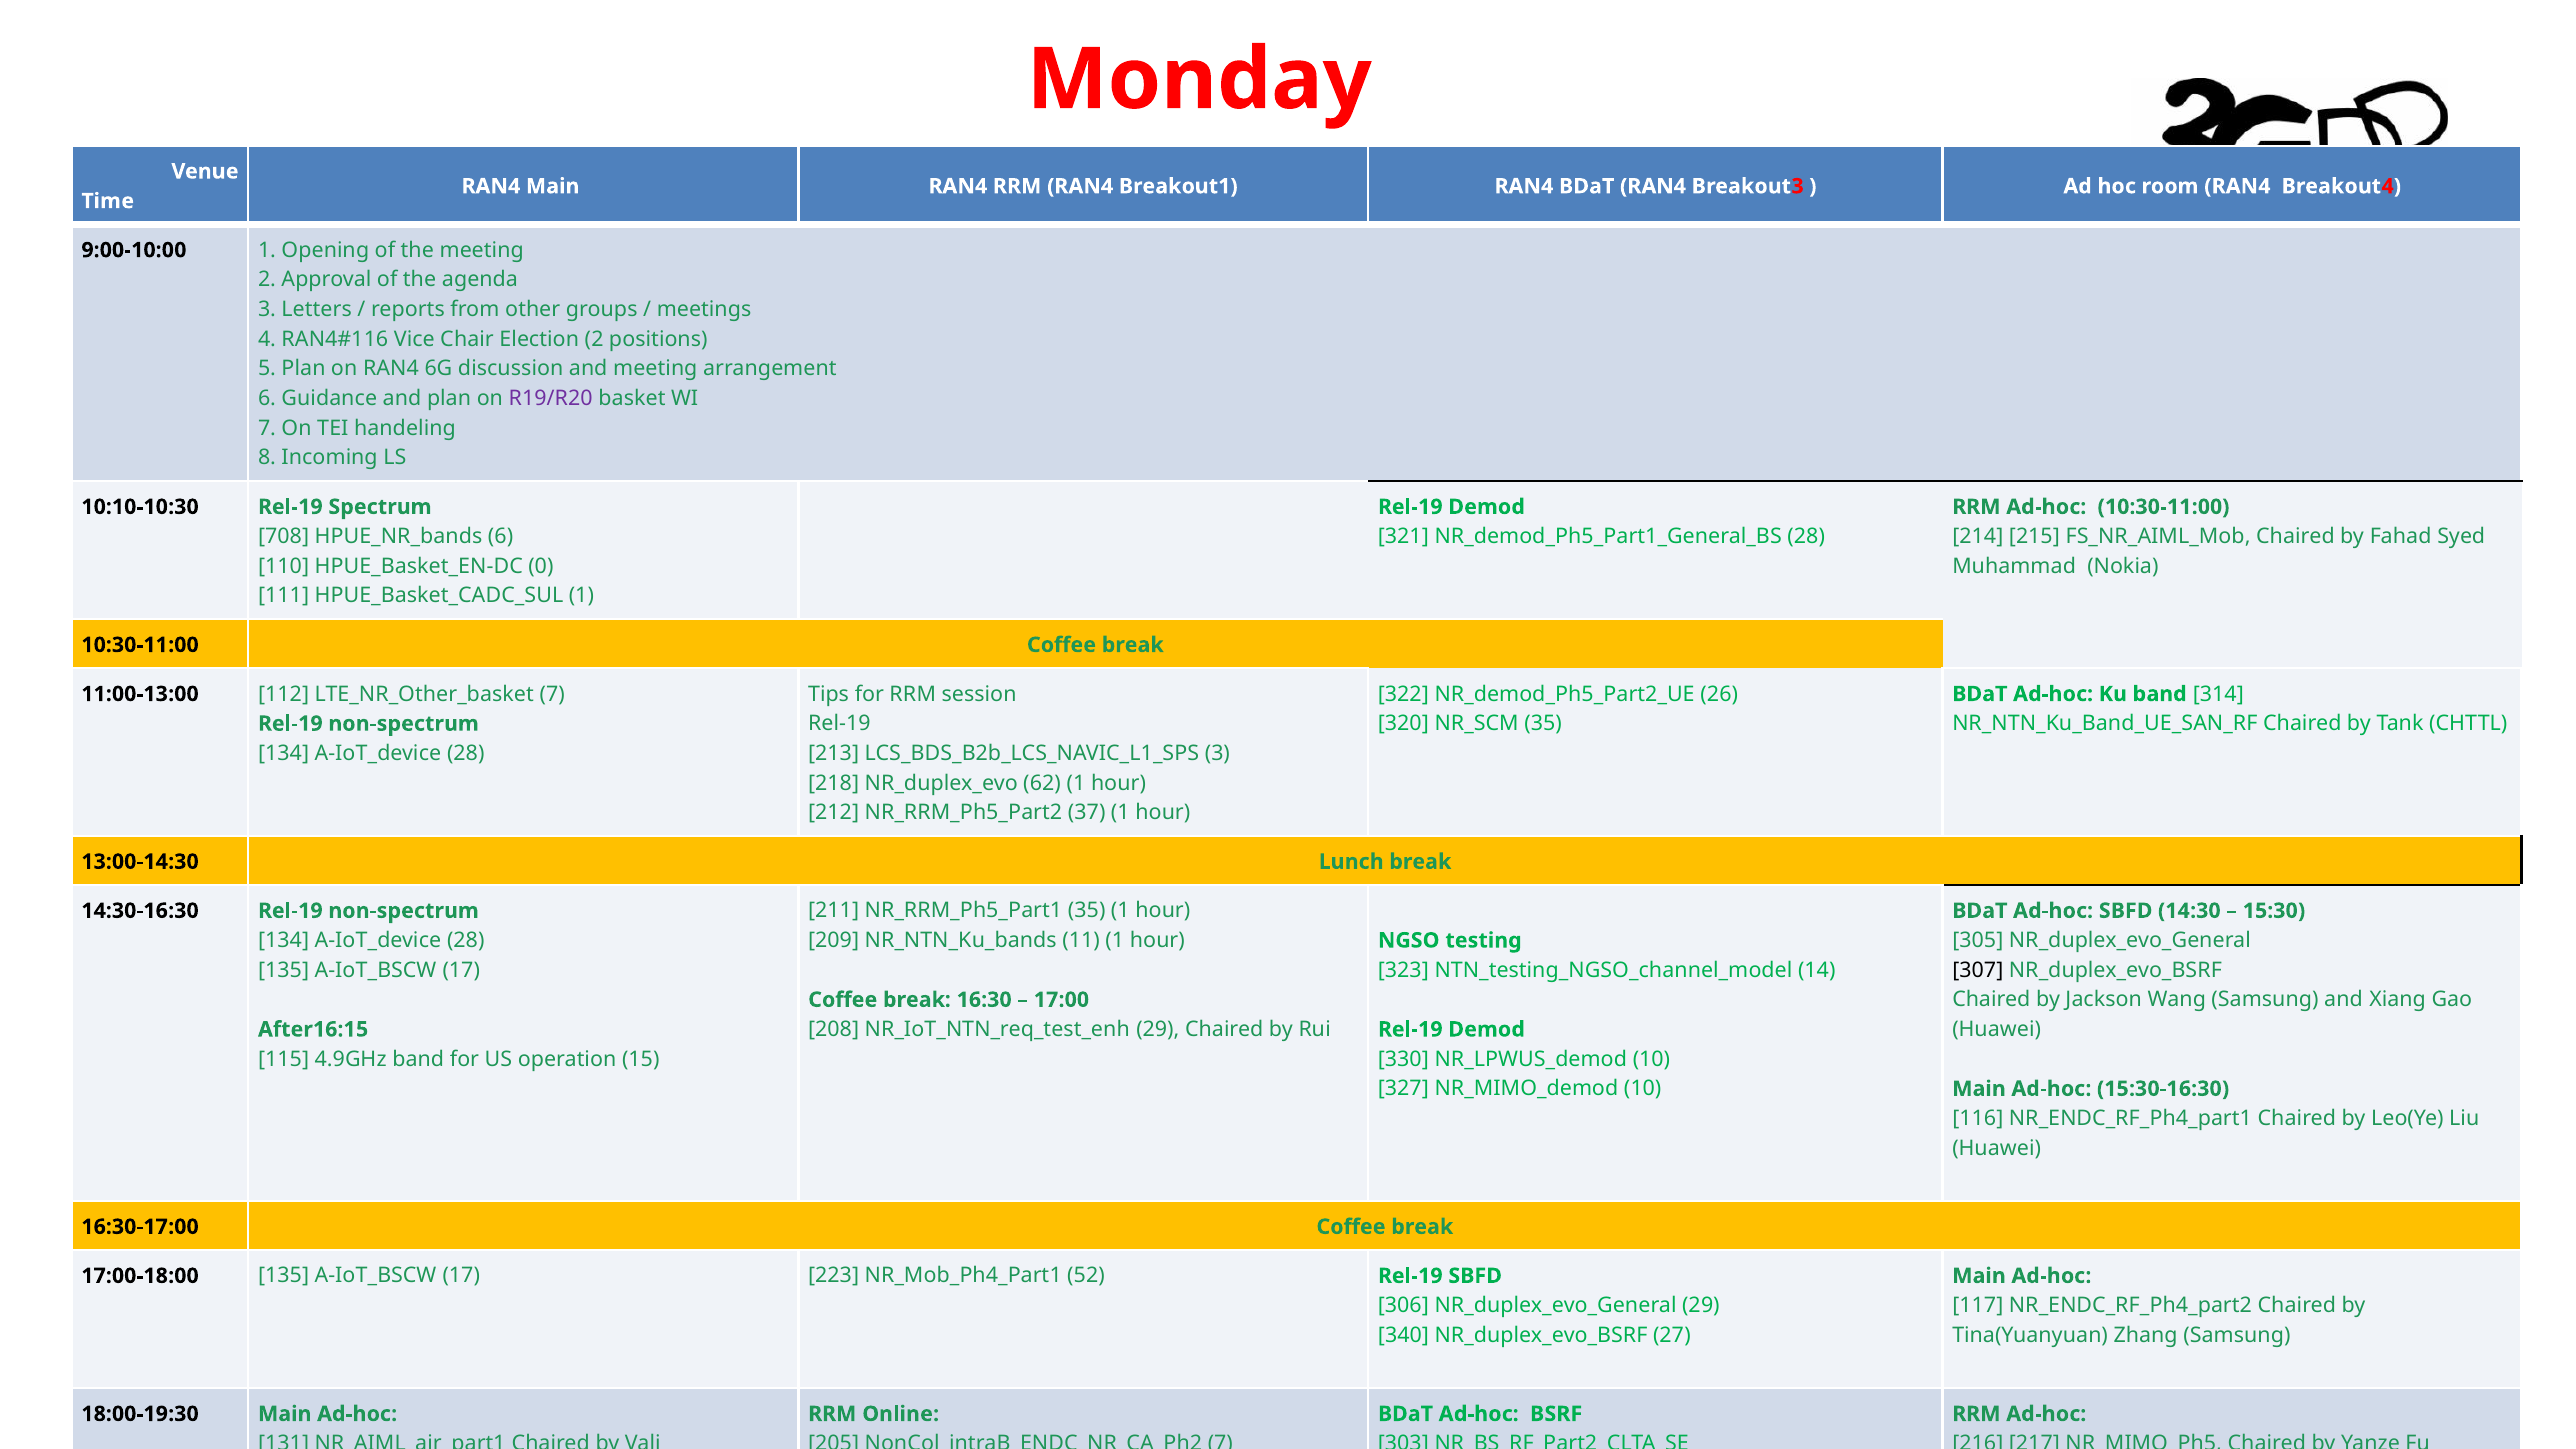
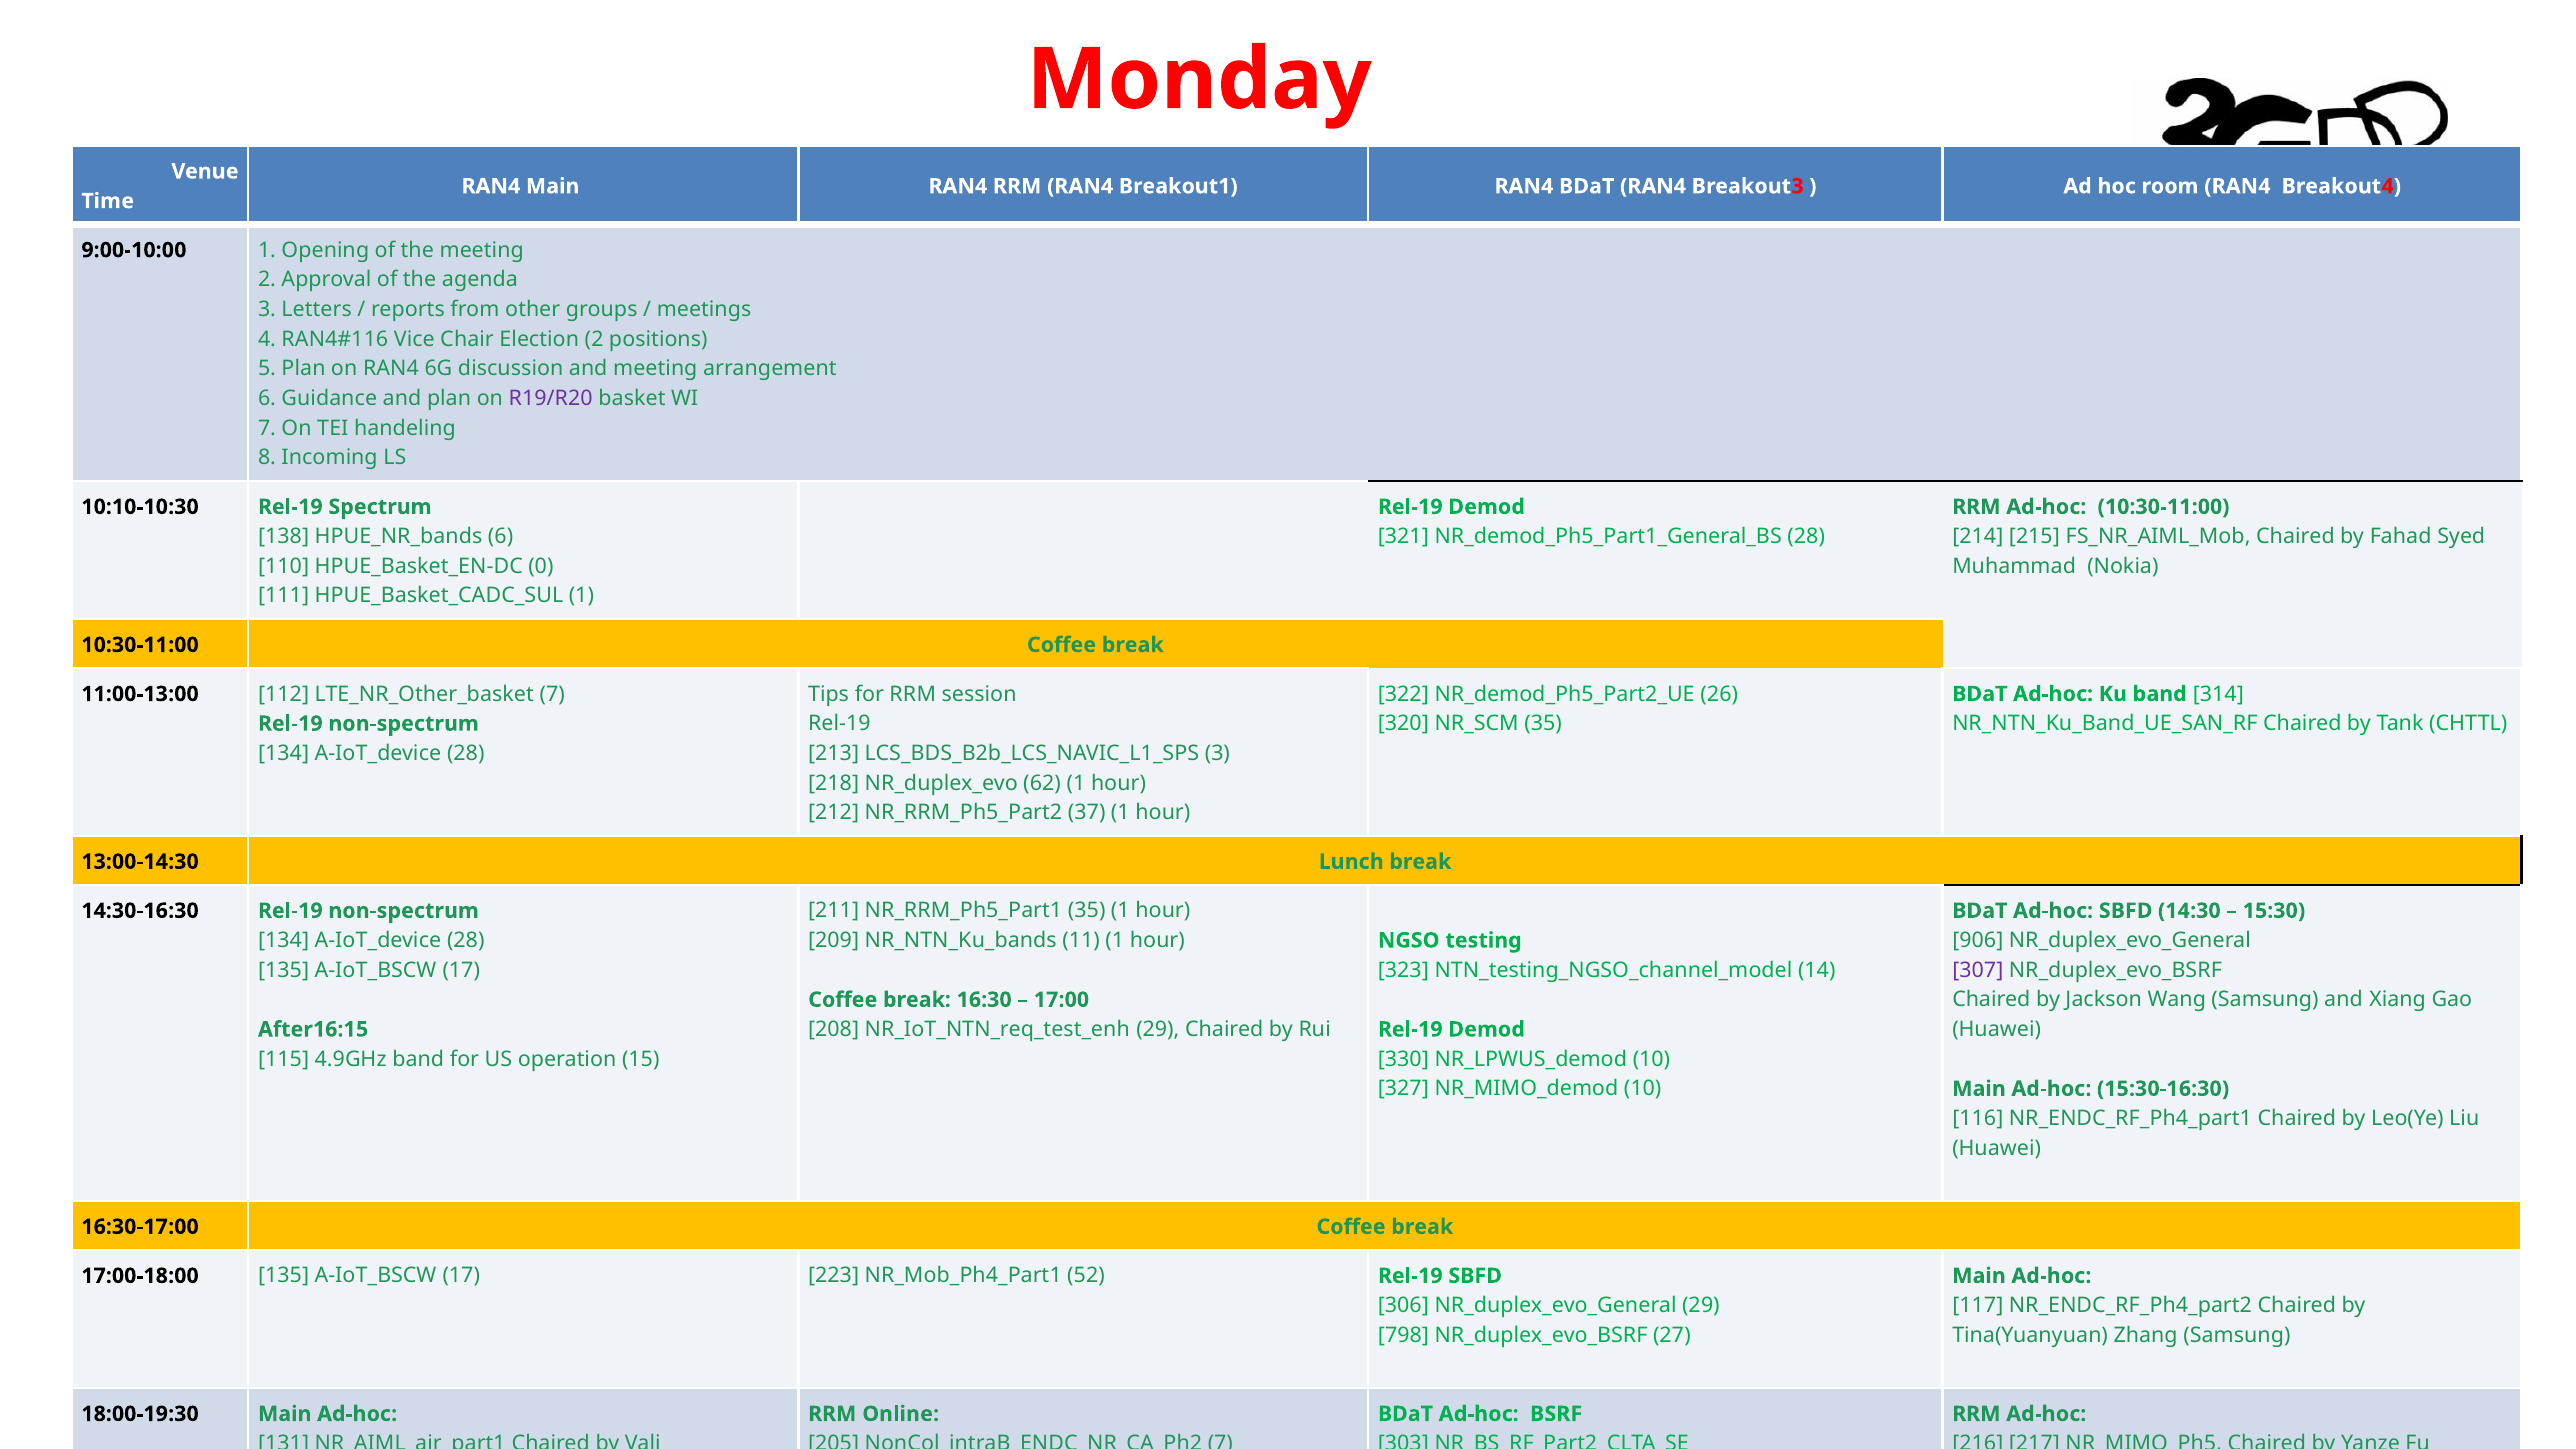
708: 708 -> 138 (284, 537)
305: 305 -> 906 (1978, 940)
307 colour: black -> purple (1978, 970)
340: 340 -> 798 (1403, 1335)
